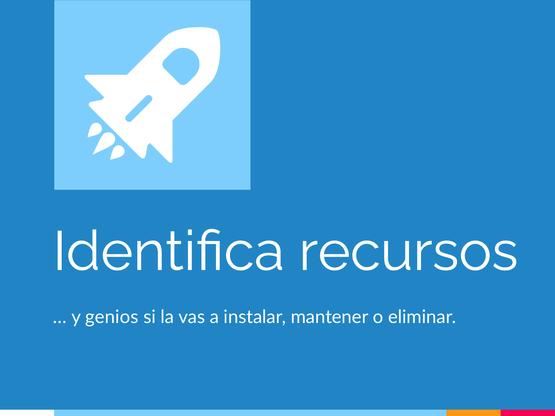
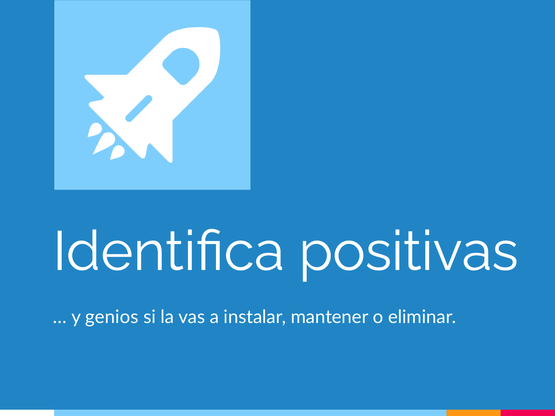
recursos: recursos -> positivas (409, 252)
